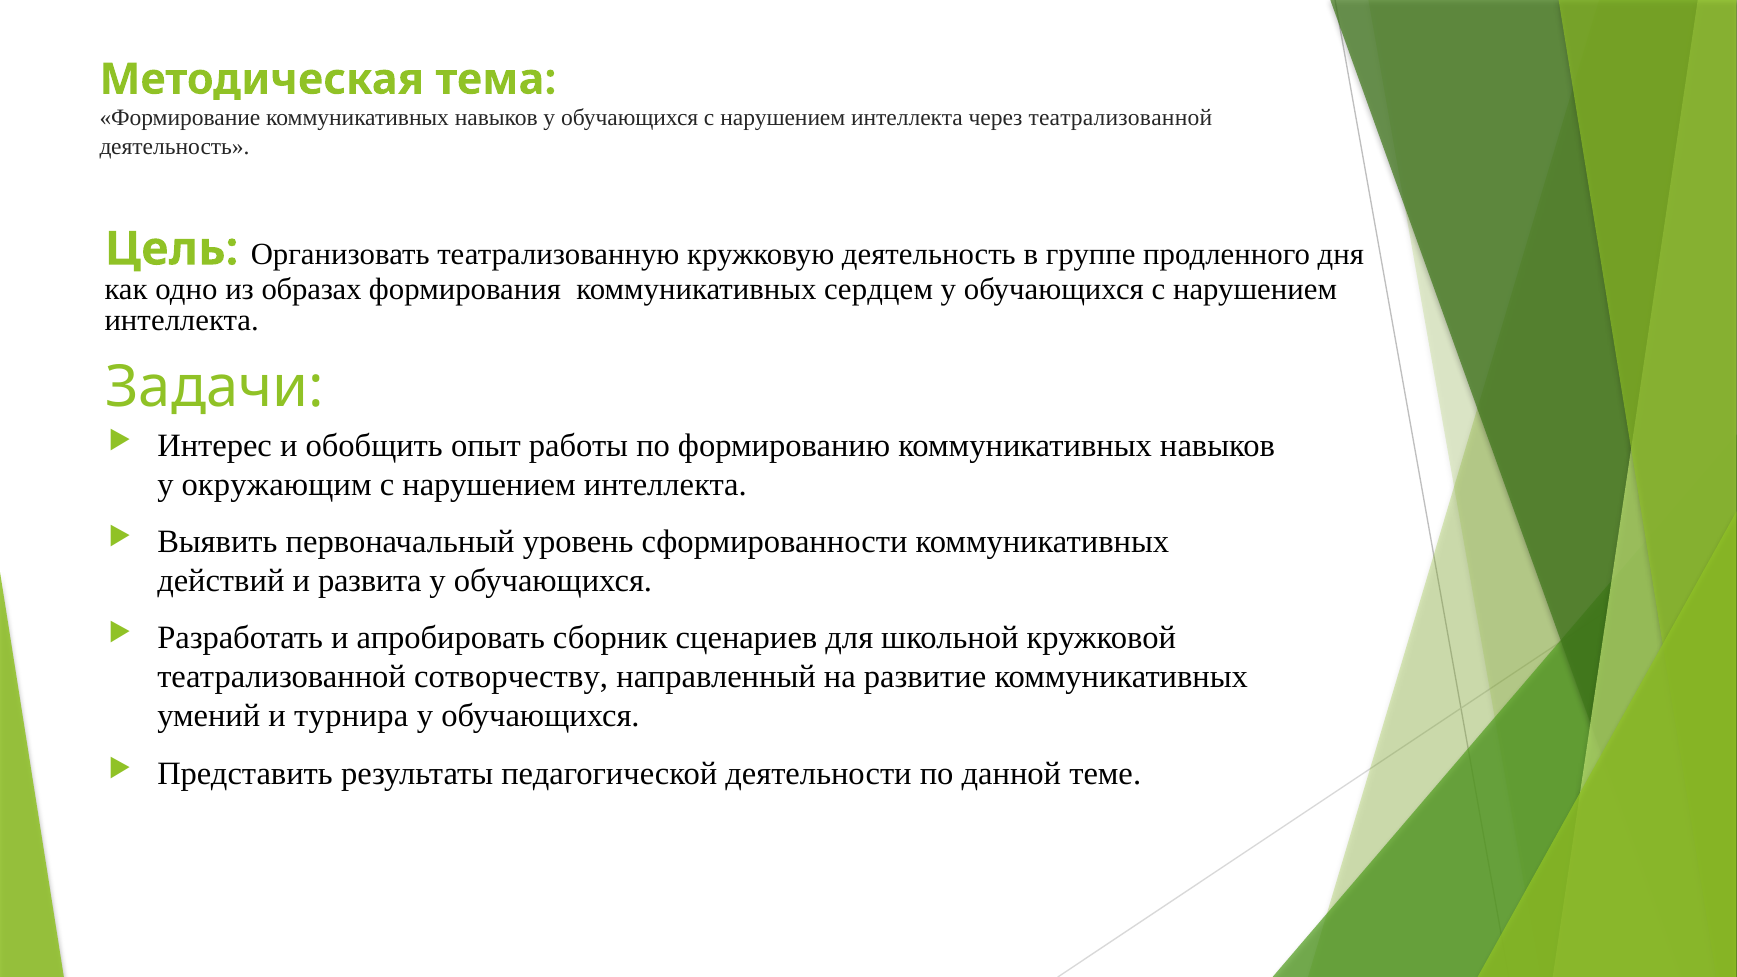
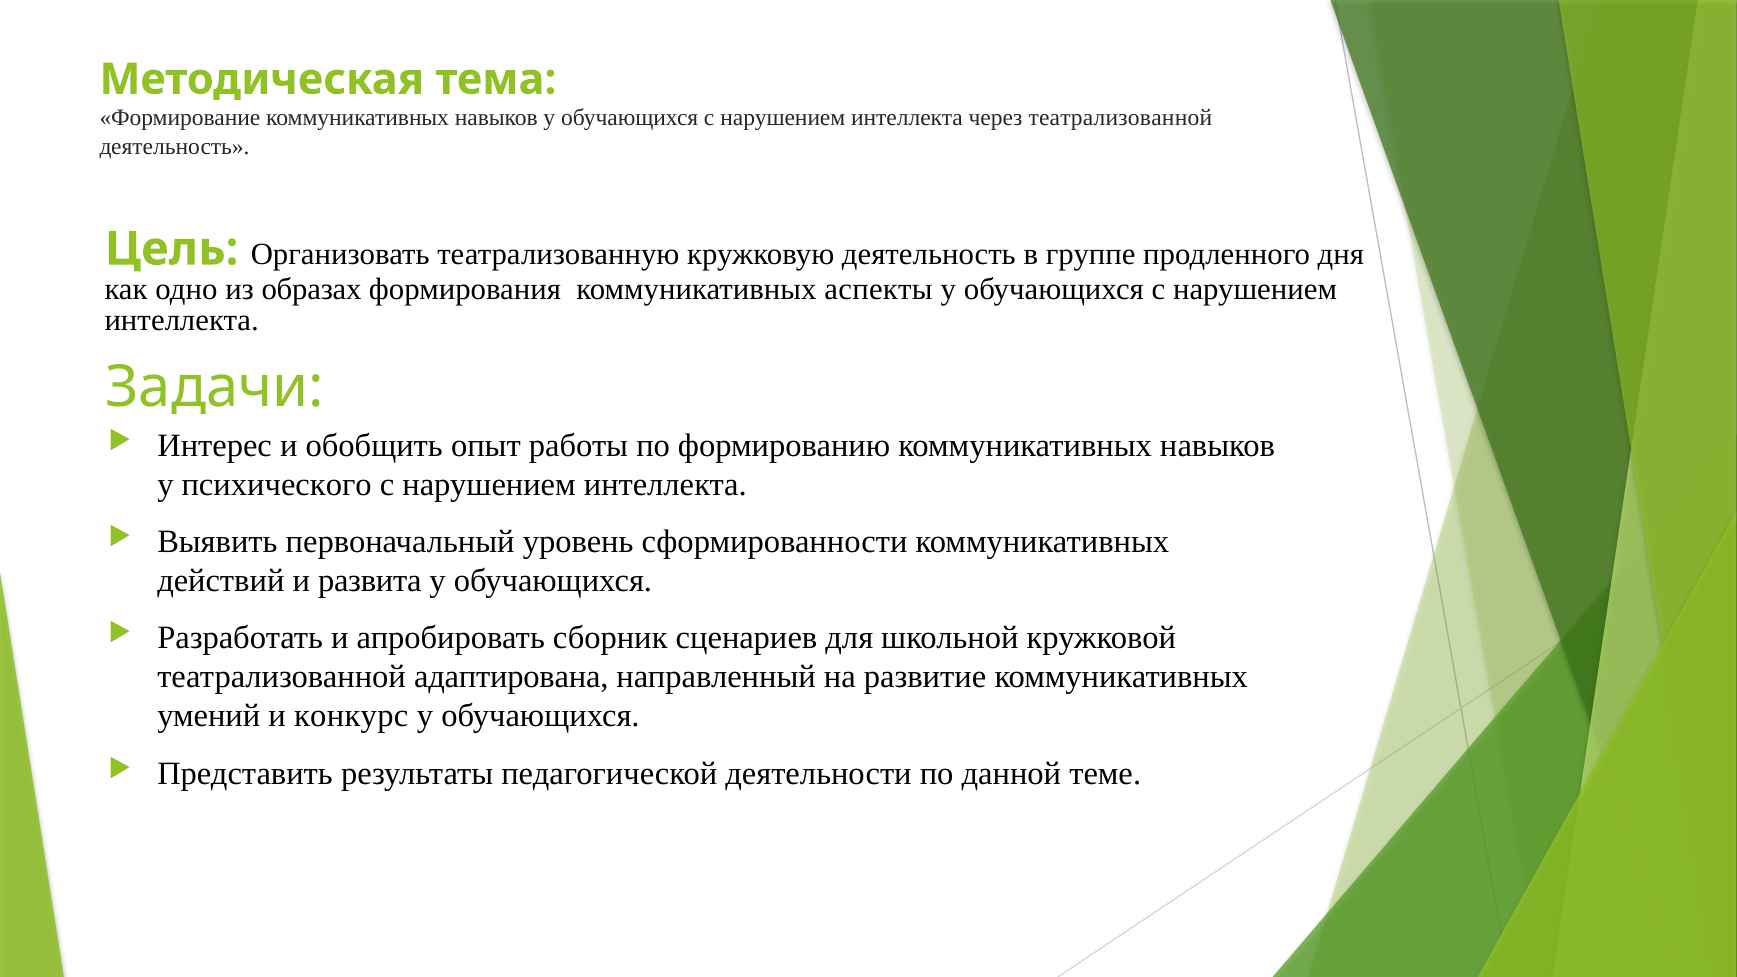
сердцем: сердцем -> аспекты (878, 289)
окружающим: окружающим -> психического (277, 484)
сотворчеству: сотворчеству -> адаптирована (511, 677)
турнира: турнира -> конкурс (351, 716)
